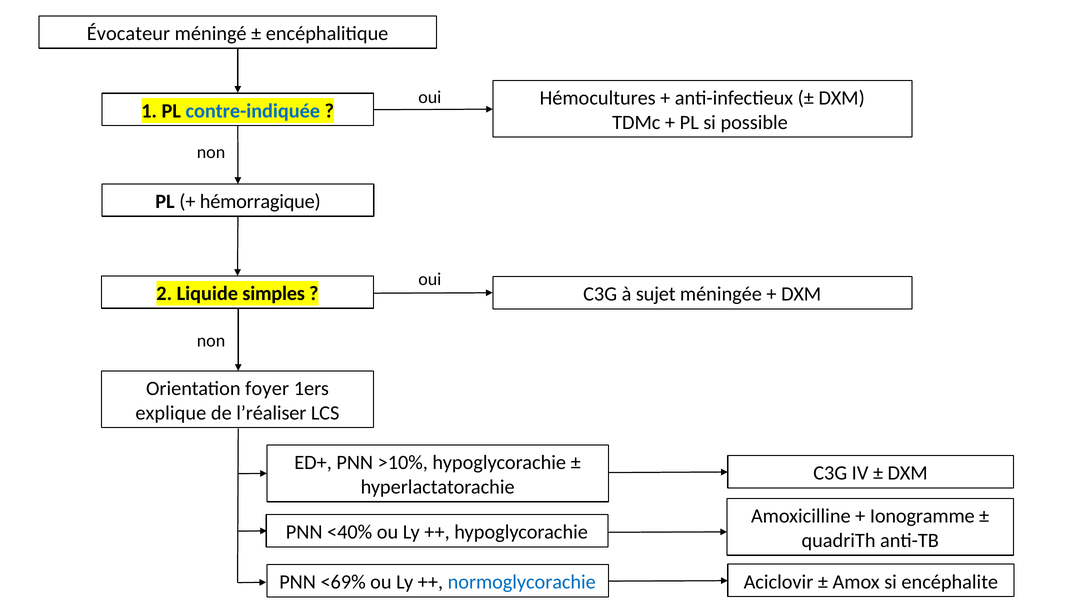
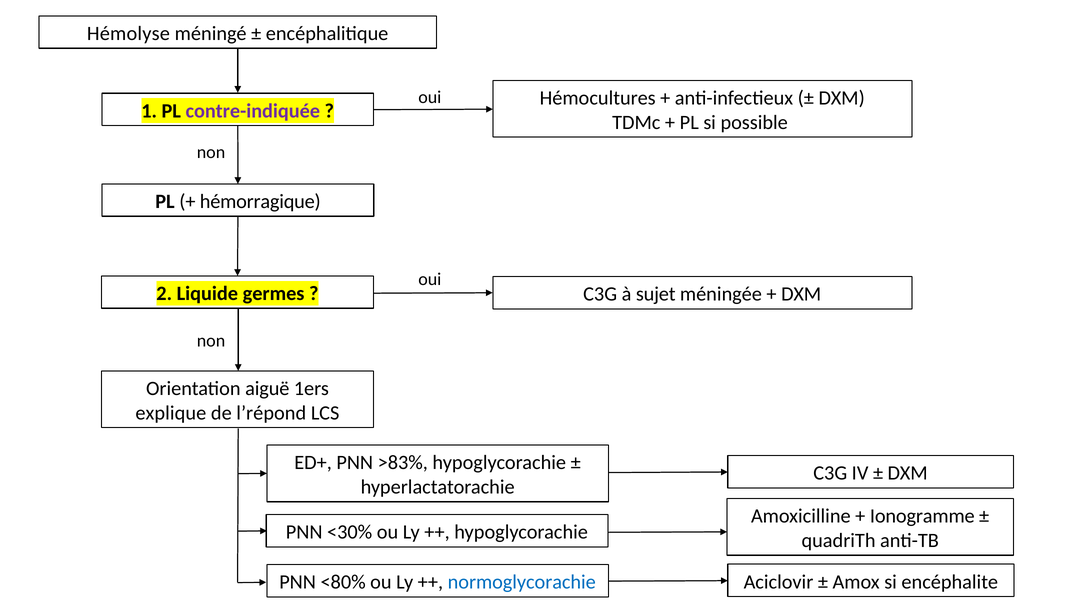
Évocateur: Évocateur -> Hémolyse (128, 33)
contre-indiquée colour: blue -> purple (253, 111)
simples: simples -> germes (274, 293)
foyer: foyer -> aiguë (267, 388)
l’réaliser: l’réaliser -> l’répond (271, 413)
>10%: >10% -> >83% (403, 462)
<40%: <40% -> <30% (350, 532)
<69%: <69% -> <80% (343, 582)
